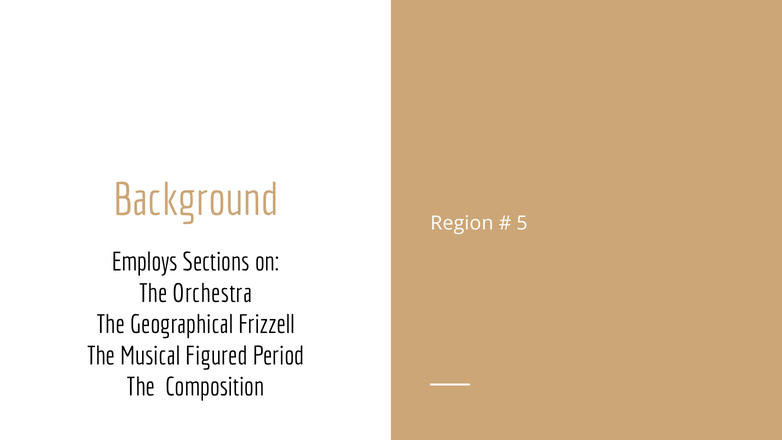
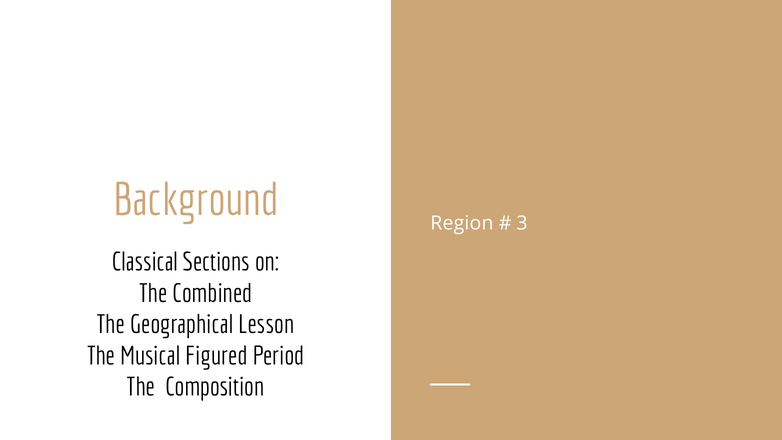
5: 5 -> 3 (522, 223)
Employs: Employs -> Classical (145, 262)
Orchestra: Orchestra -> Combined (212, 293)
Frizzell: Frizzell -> Lesson (266, 325)
